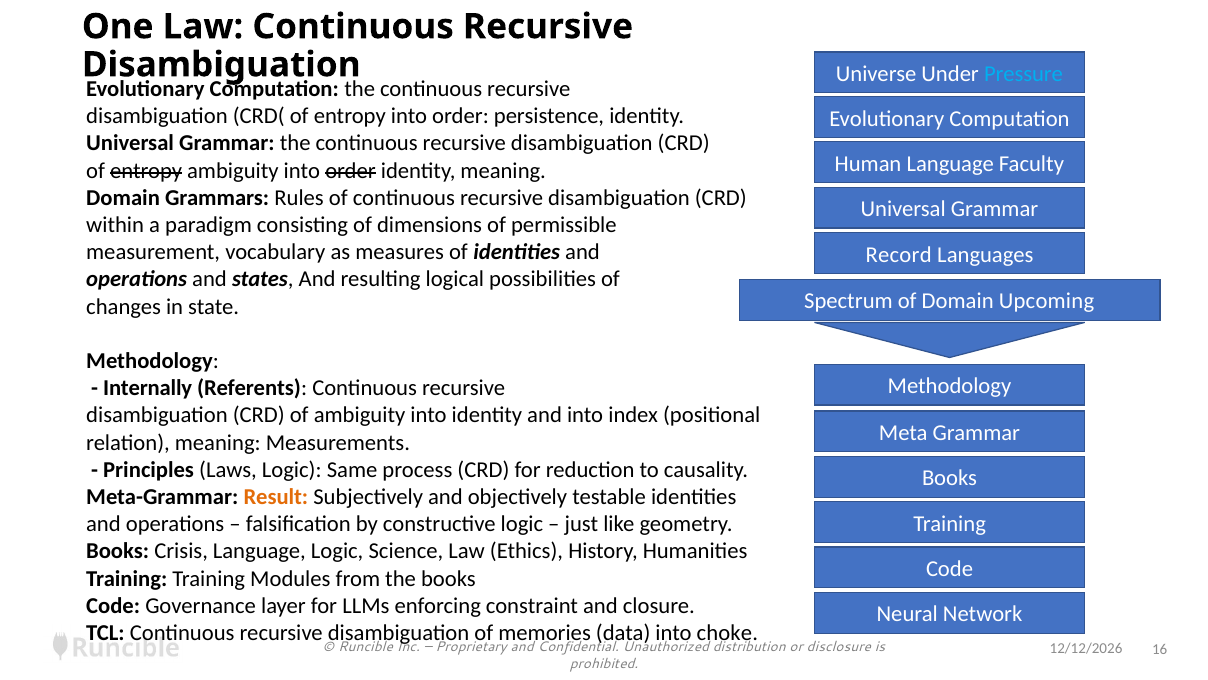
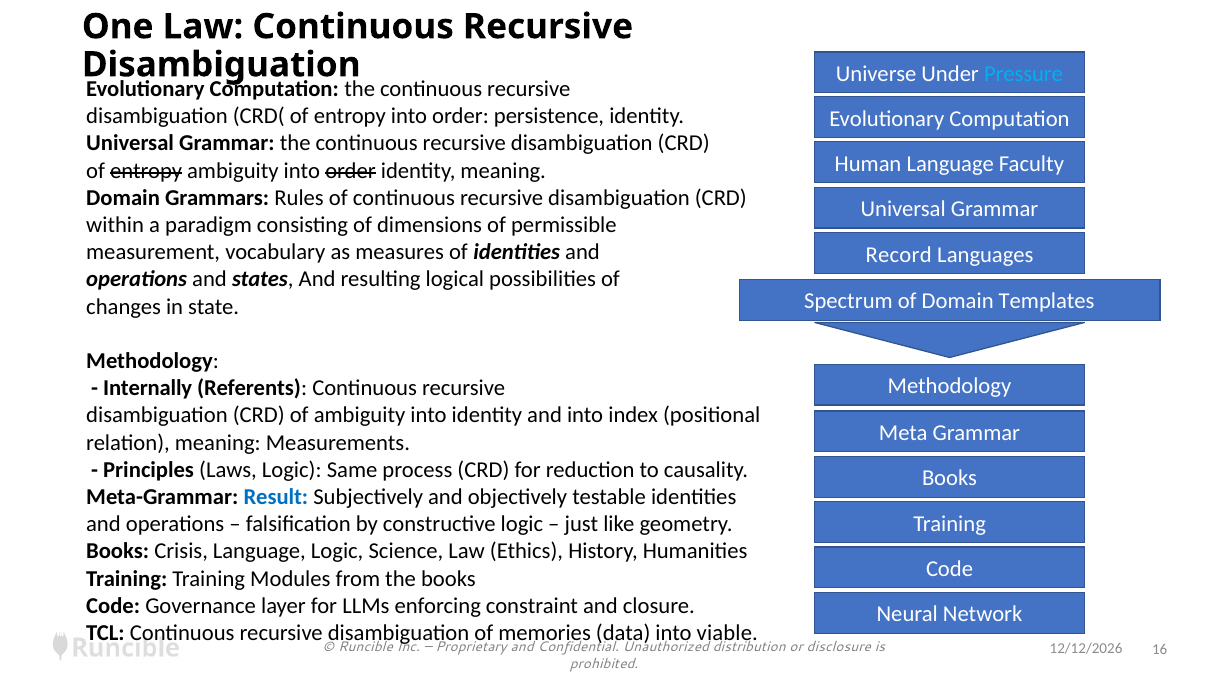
Upcoming: Upcoming -> Templates (1047, 301)
Result colour: orange -> blue (276, 497)
choke: choke -> viable (727, 633)
